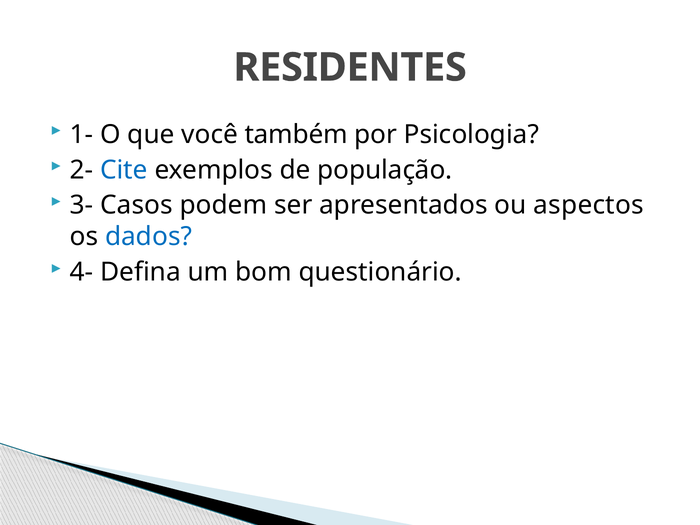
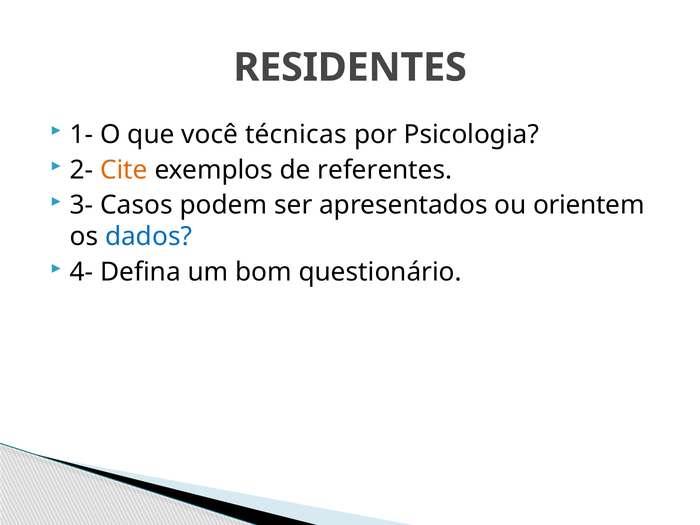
também: também -> técnicas (296, 134)
Cite colour: blue -> orange (124, 170)
população: população -> referentes (385, 170)
aspectos: aspectos -> orientem (589, 205)
